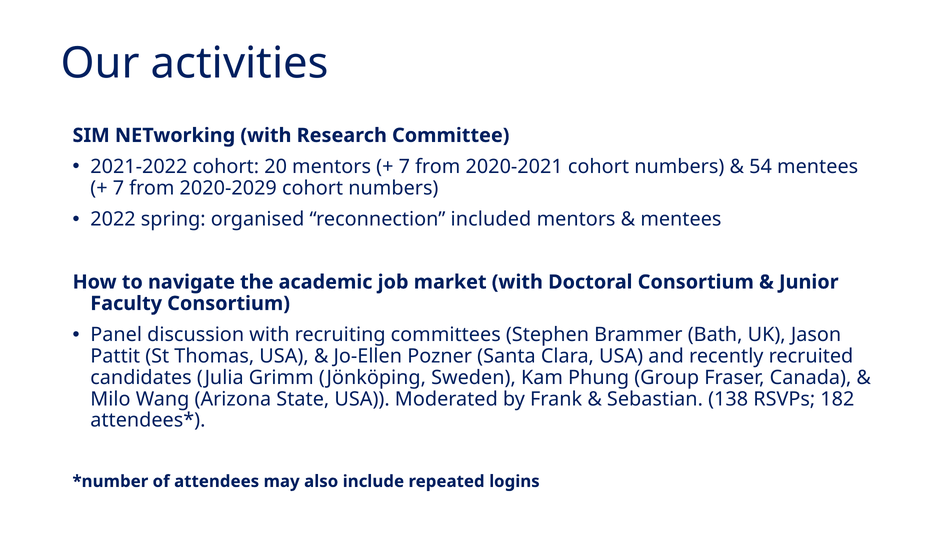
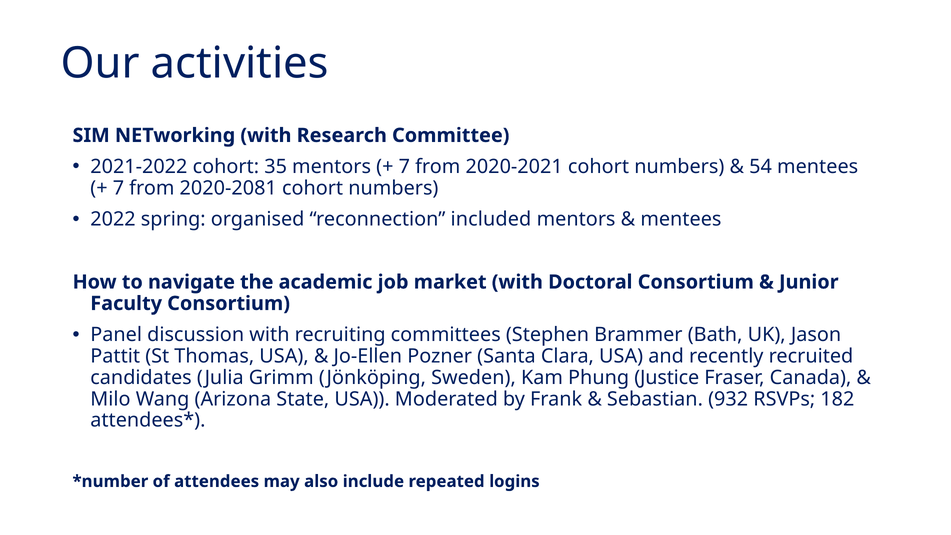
20: 20 -> 35 (276, 167)
2020-2029: 2020-2029 -> 2020-2081 (228, 188)
Group: Group -> Justice (667, 378)
138: 138 -> 932 (728, 399)
